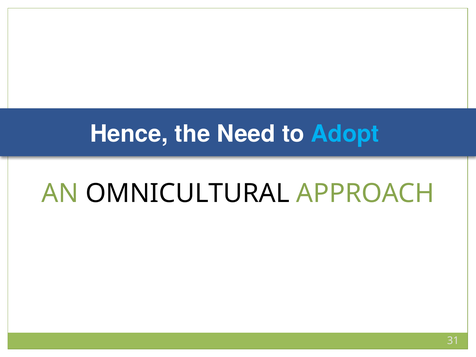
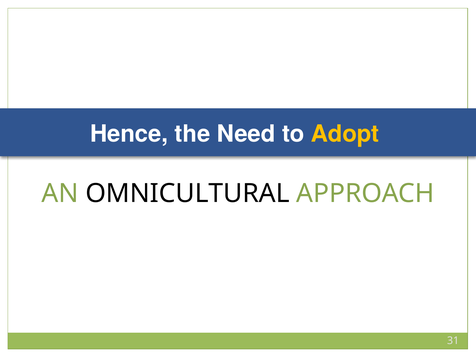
Adopt colour: light blue -> yellow (345, 134)
